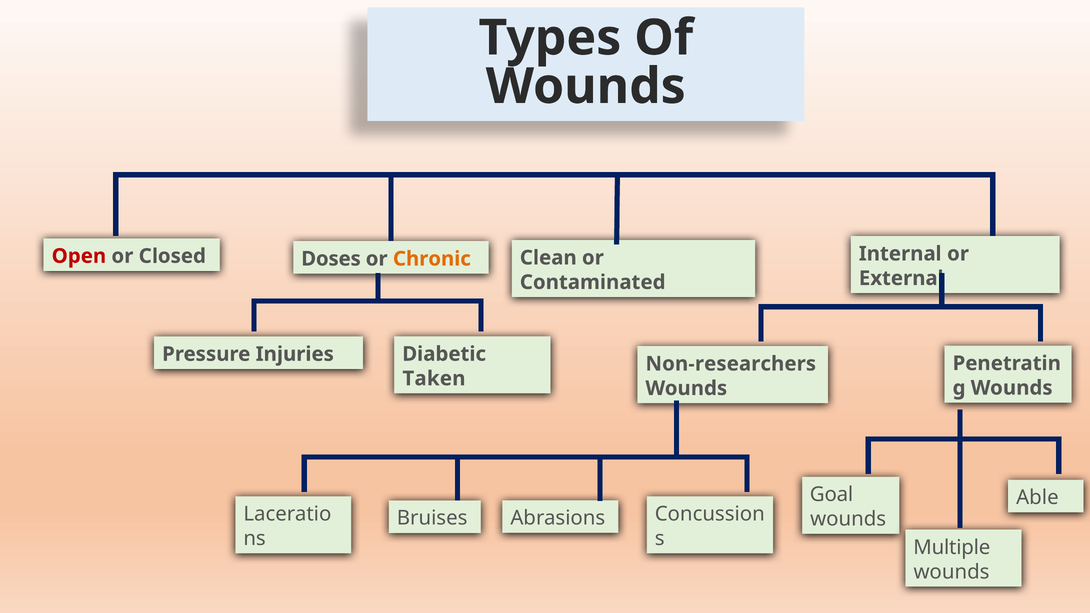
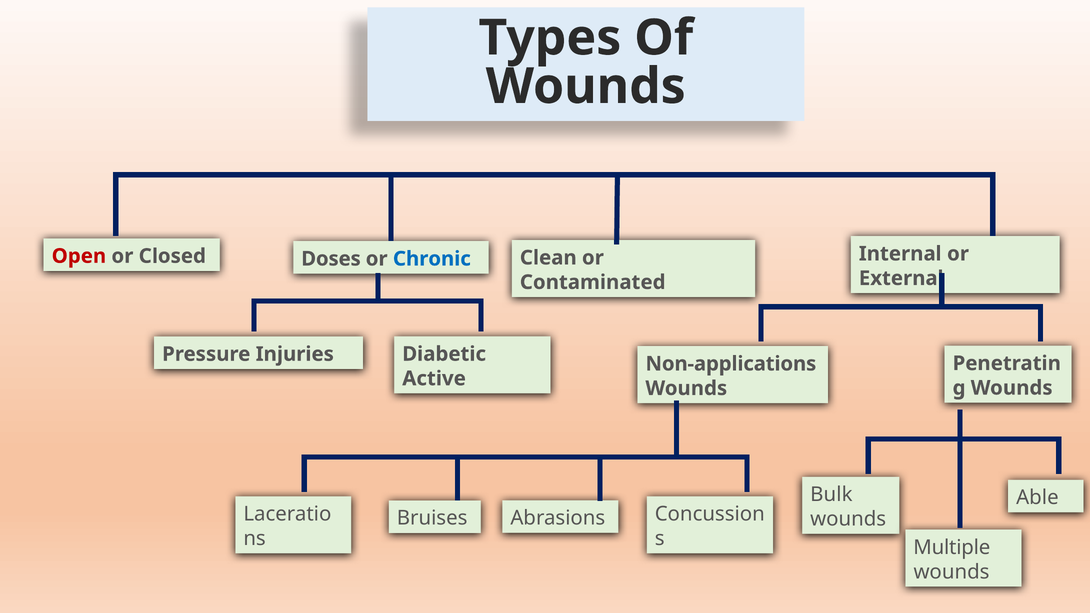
Chronic colour: orange -> blue (432, 259)
Non-researchers: Non-researchers -> Non-applications (731, 364)
Taken: Taken -> Active (434, 379)
Goal: Goal -> Bulk (831, 495)
